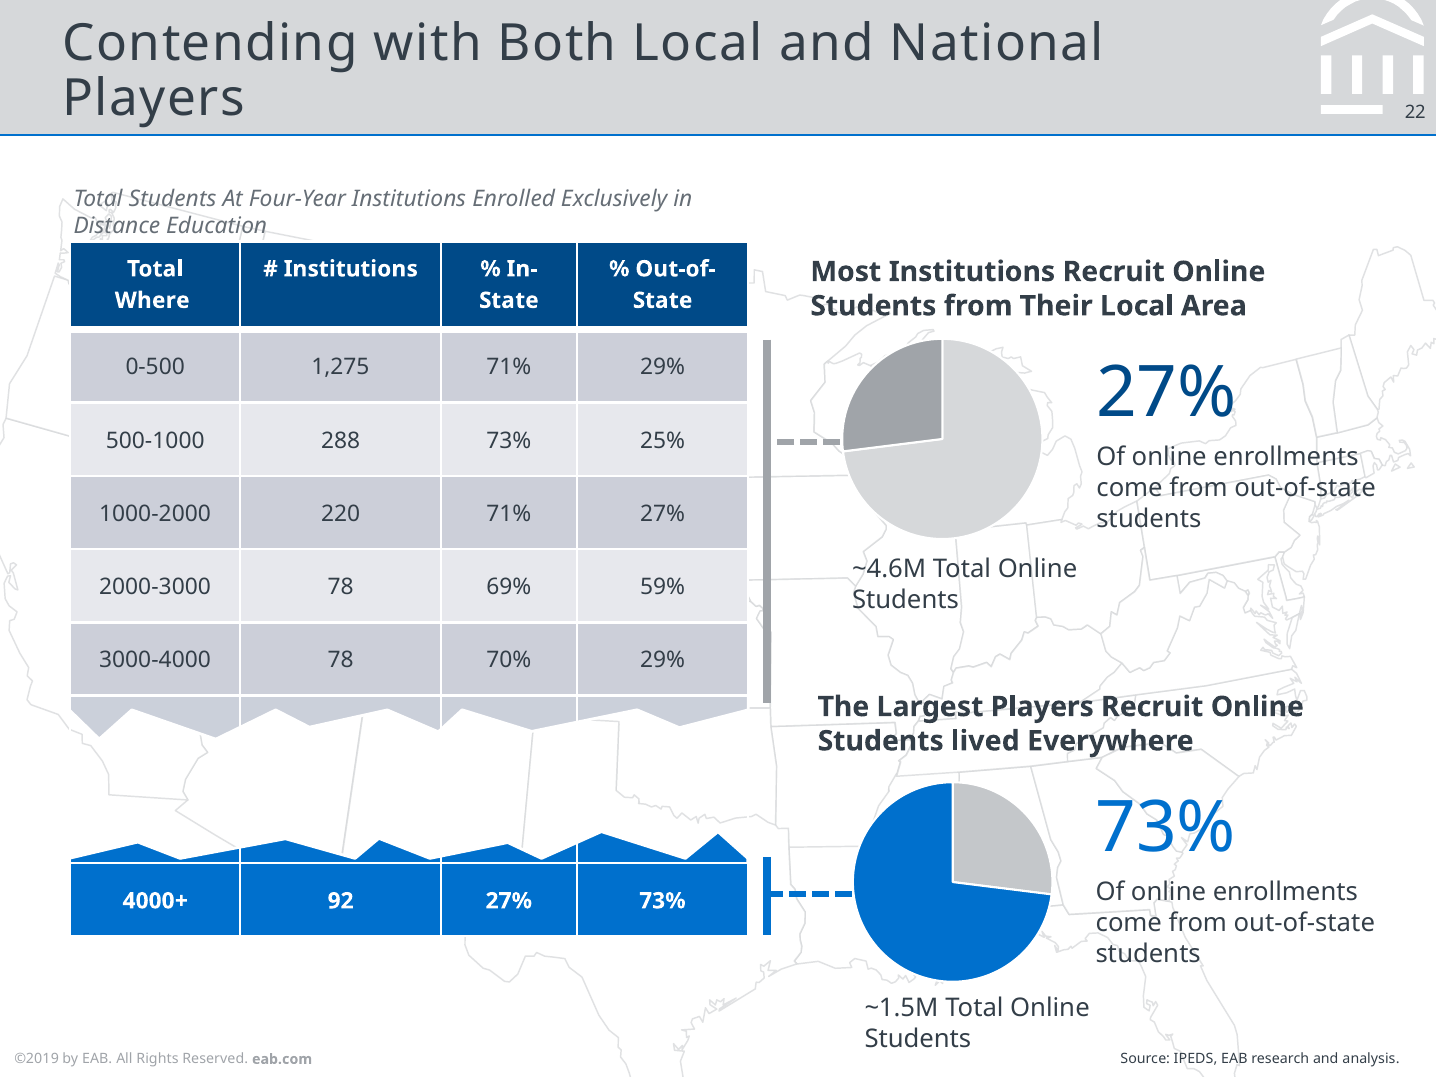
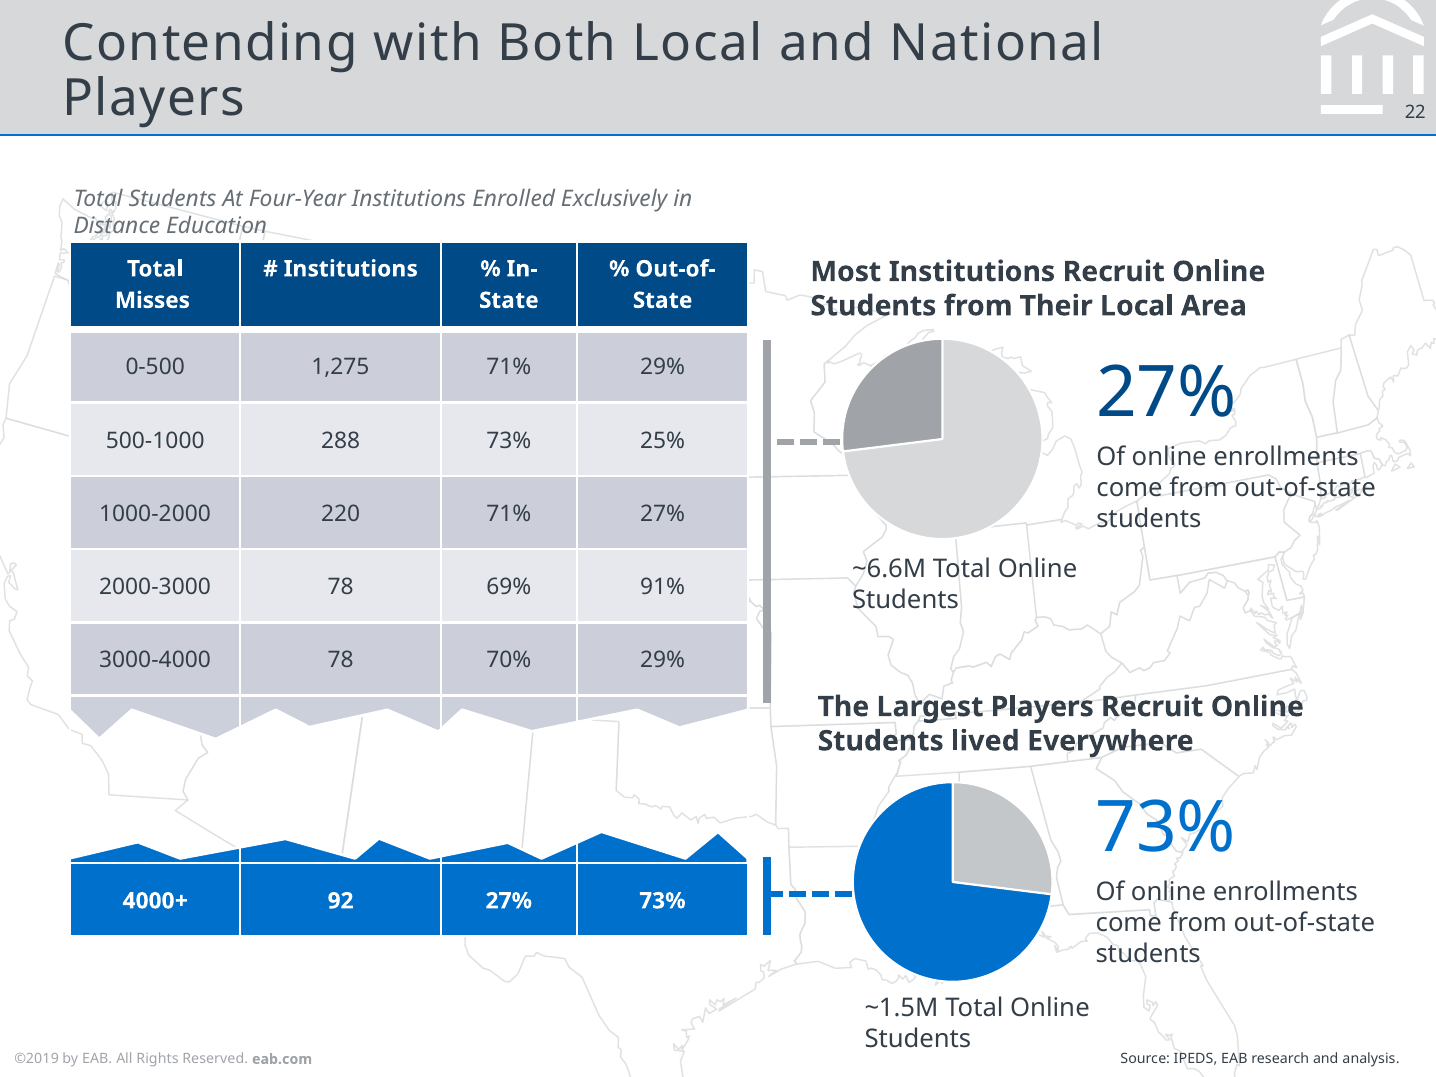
Where: Where -> Misses (152, 300)
~4.6M: ~4.6M -> ~6.6M (889, 569)
59%: 59% -> 91% (663, 587)
